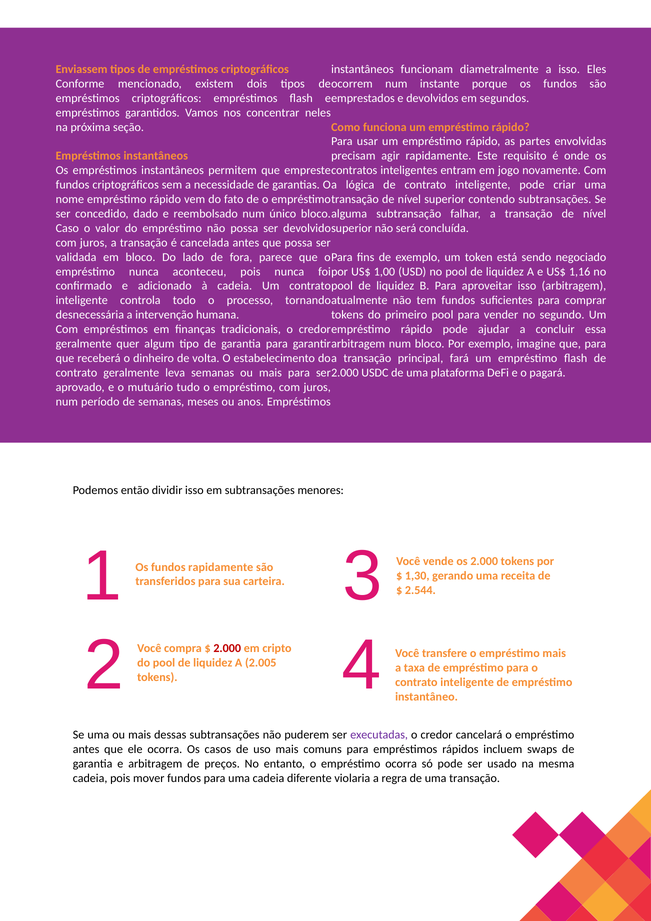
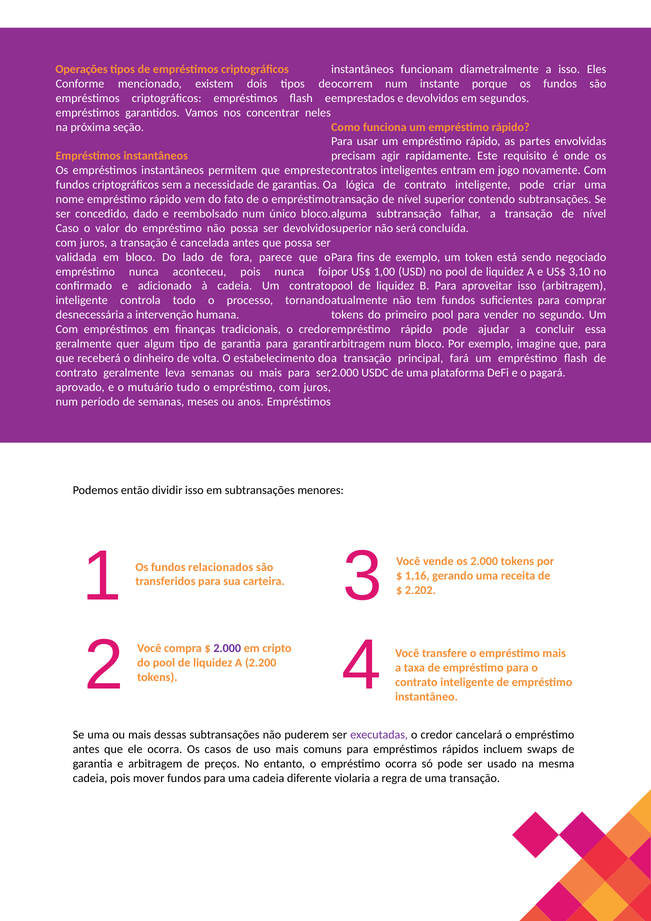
Enviassem: Enviassem -> Operações (82, 69)
1,16: 1,16 -> 3,10 (580, 271)
fundos rapidamente: rapidamente -> relacionados (221, 567)
1,30: 1,30 -> 1,16 (417, 576)
2.544: 2.544 -> 2.202 (420, 590)
2.000 colour: red -> purple (227, 648)
2.005: 2.005 -> 2.200 (261, 663)
